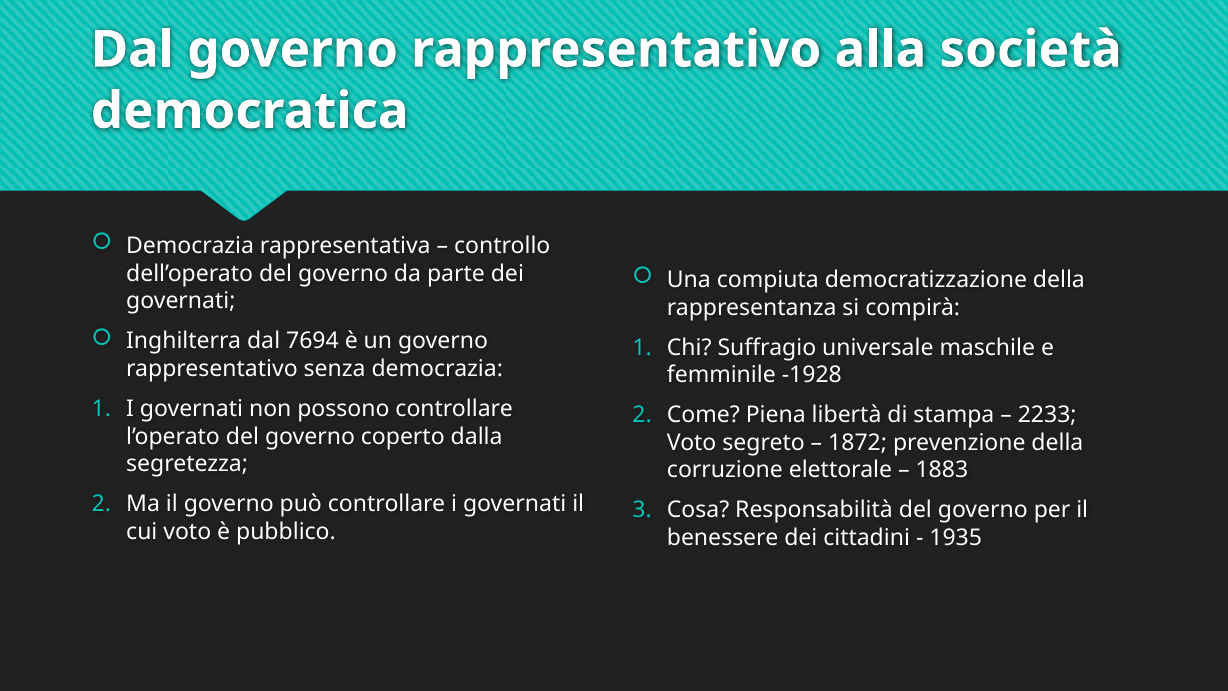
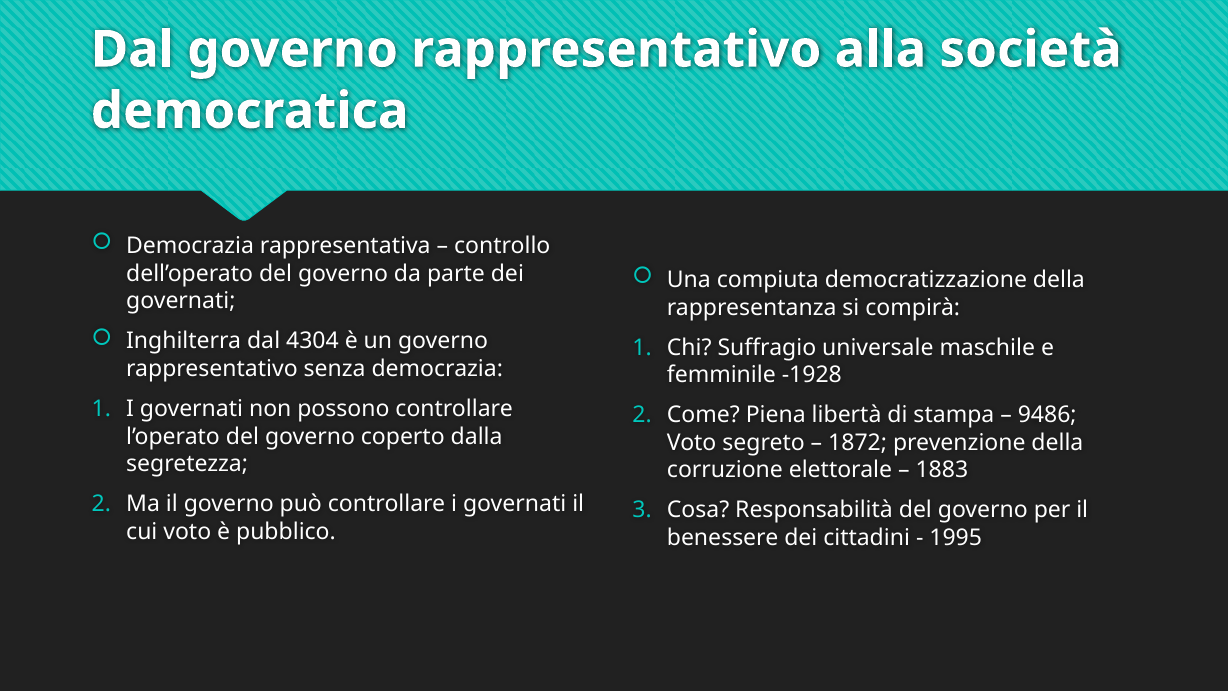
7694: 7694 -> 4304 (312, 341)
2233: 2233 -> 9486 (1047, 415)
1935: 1935 -> 1995 (956, 538)
